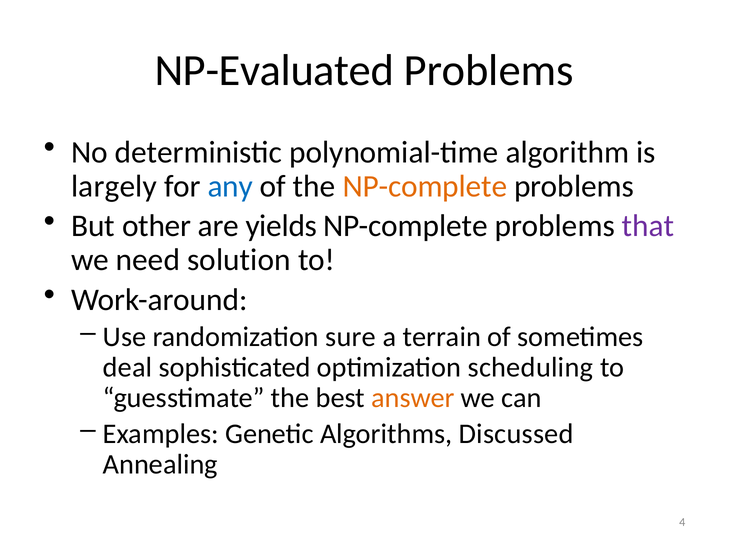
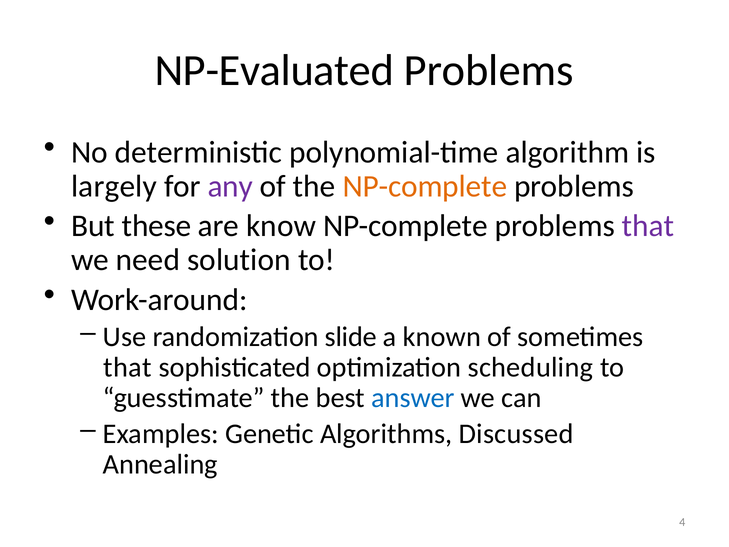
any colour: blue -> purple (230, 186)
other: other -> these (157, 226)
yields: yields -> know (281, 226)
sure: sure -> slide (351, 337)
terrain: terrain -> known (442, 337)
deal: deal -> that (128, 367)
answer colour: orange -> blue (413, 398)
